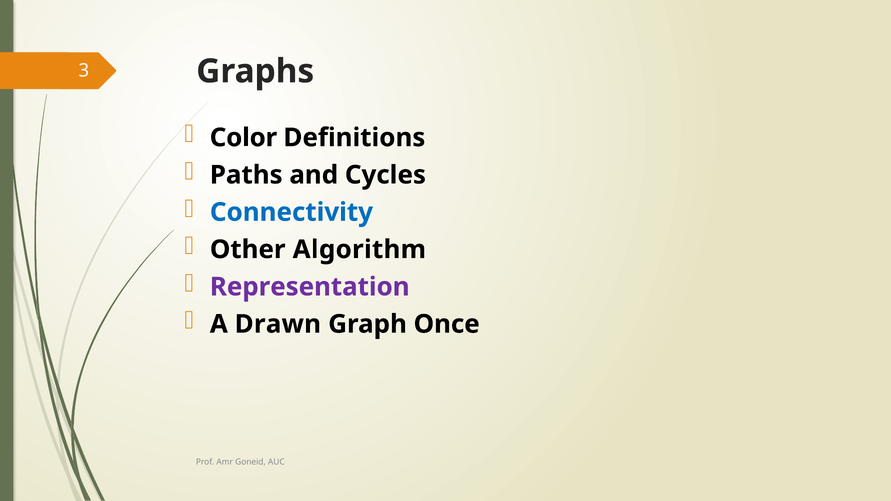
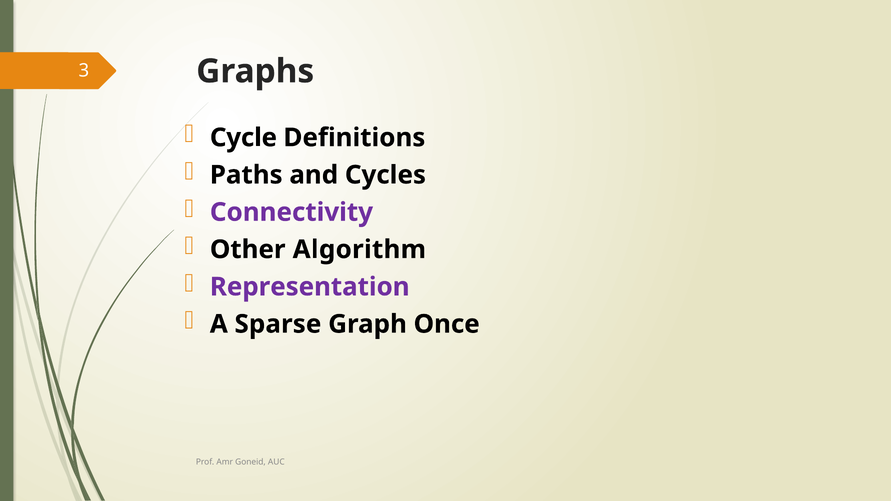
Color: Color -> Cycle (243, 138)
Connectivity colour: blue -> purple (291, 212)
Drawn: Drawn -> Sparse (278, 324)
